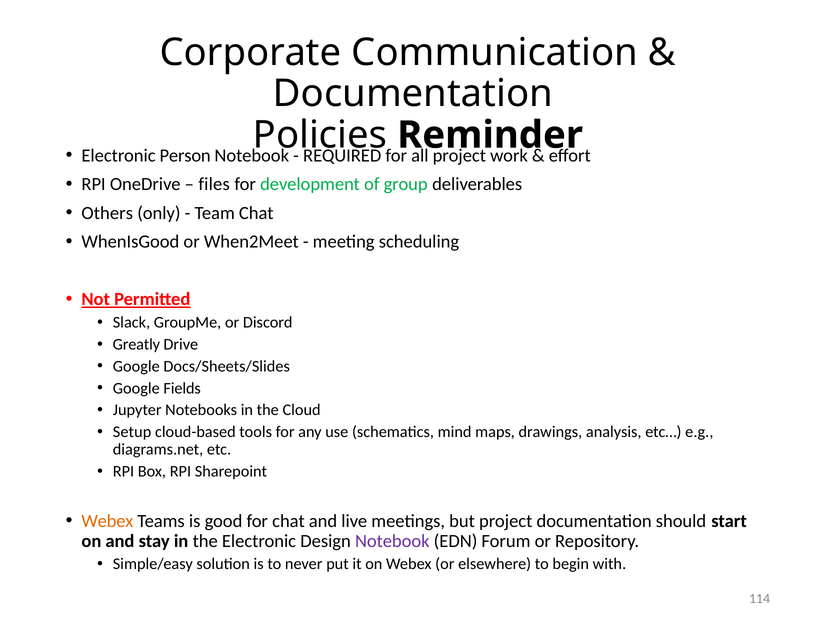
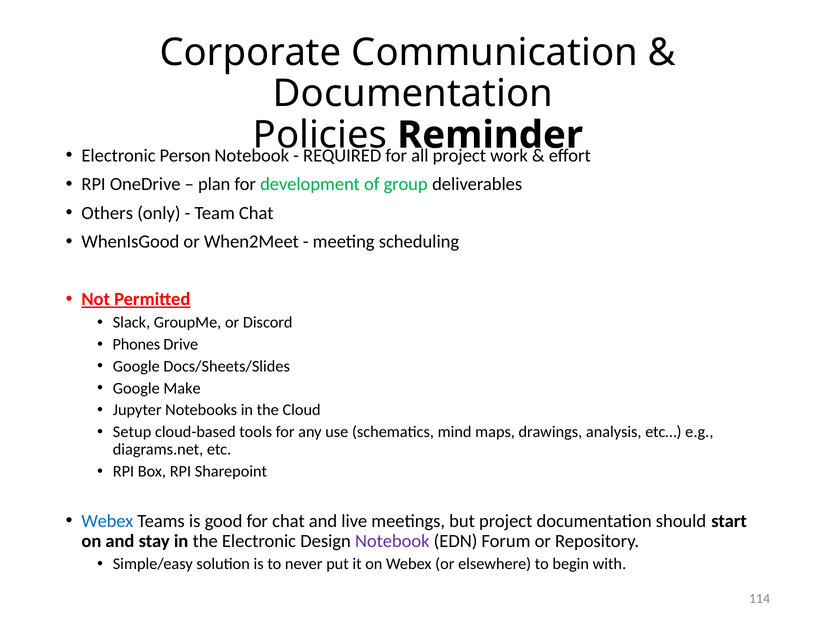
files: files -> plan (214, 184)
Greatly: Greatly -> Phones (136, 344)
Fields: Fields -> Make (182, 388)
Webex colour: orange -> blue (107, 521)
